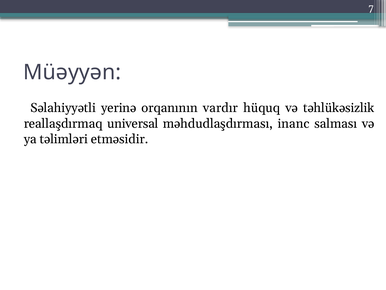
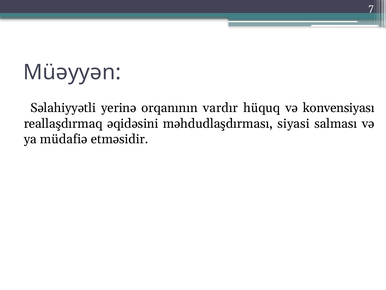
təhlükəsizlik: təhlükəsizlik -> konvensiyası (339, 108)
universal: universal -> əqidəsini (133, 123)
inanc: inanc -> siyasi (293, 123)
təlimləri: təlimləri -> müdafiə (64, 139)
